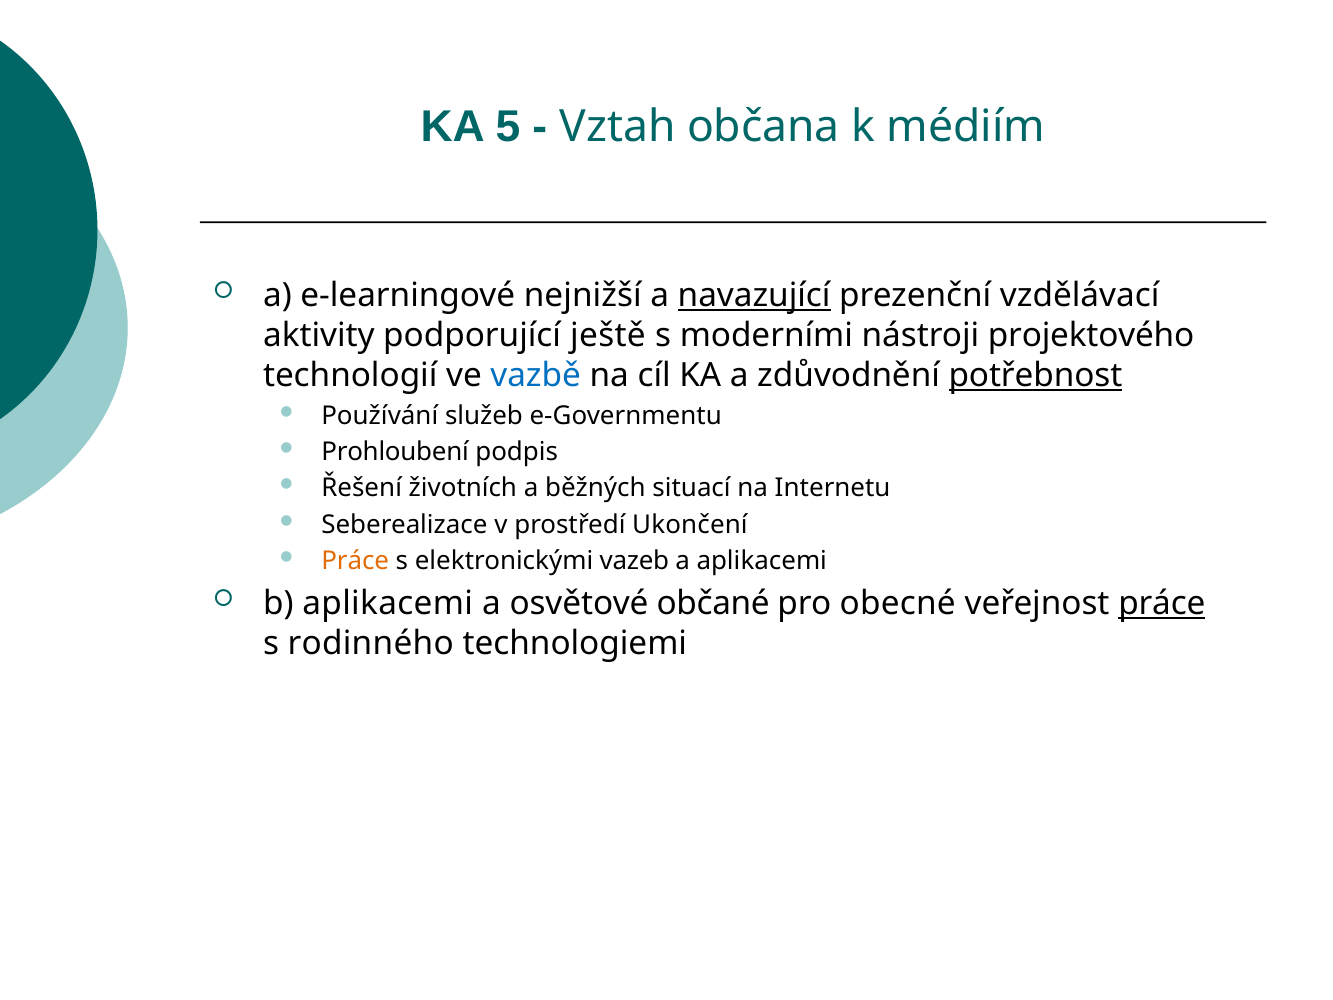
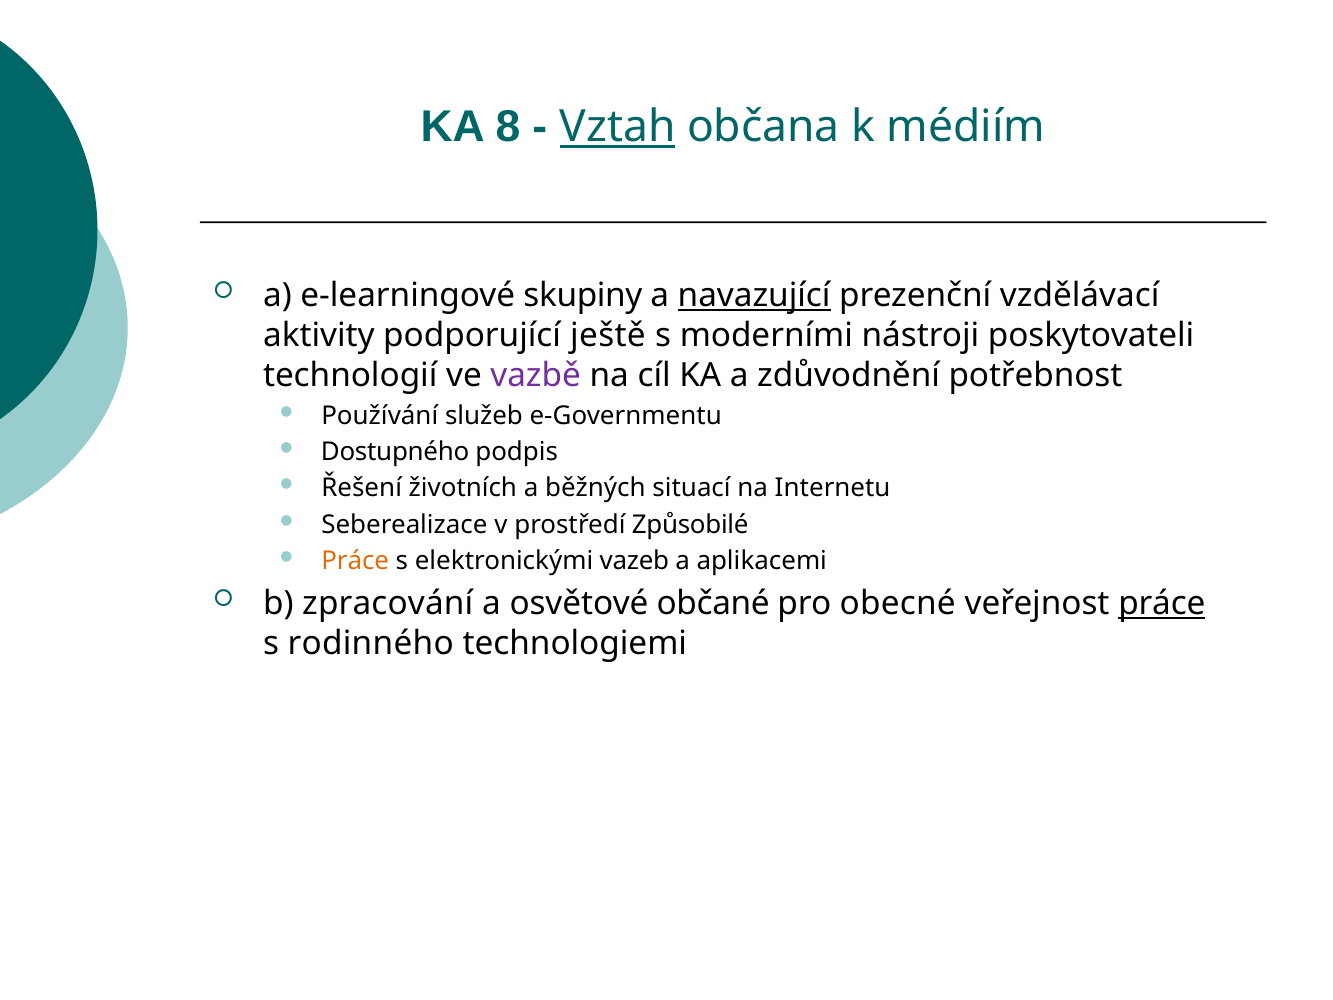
5: 5 -> 8 (508, 127)
Vztah underline: none -> present (618, 127)
nejnižší: nejnižší -> skupiny (583, 295)
projektového: projektového -> poskytovateli (1091, 335)
vazbě colour: blue -> purple (536, 375)
potřebnost underline: present -> none (1035, 375)
Prohloubení: Prohloubení -> Dostupného (395, 452)
Ukončení: Ukončení -> Způsobilé (690, 525)
b aplikacemi: aplikacemi -> zpracování (388, 604)
